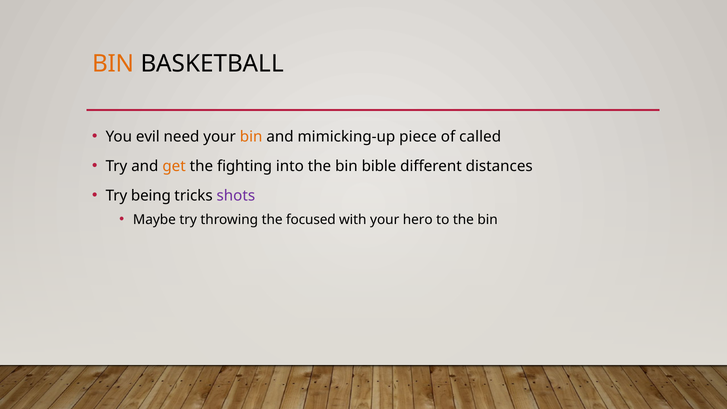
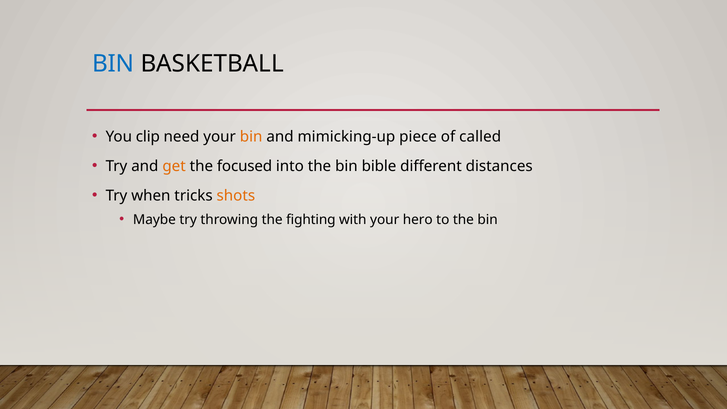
BIN colour: orange -> blue (113, 64)
evil: evil -> clip (148, 137)
fighting: fighting -> focused (245, 166)
being: being -> when (151, 195)
shots colour: purple -> orange (236, 195)
focused: focused -> fighting (311, 220)
